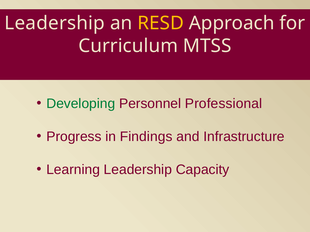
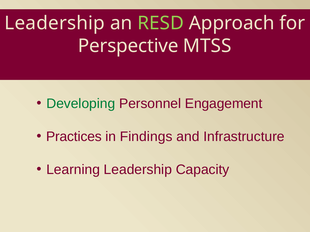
RESD colour: yellow -> light green (161, 23)
Curriculum: Curriculum -> Perspective (128, 46)
Professional: Professional -> Engagement (224, 104)
Progress: Progress -> Practices (74, 137)
